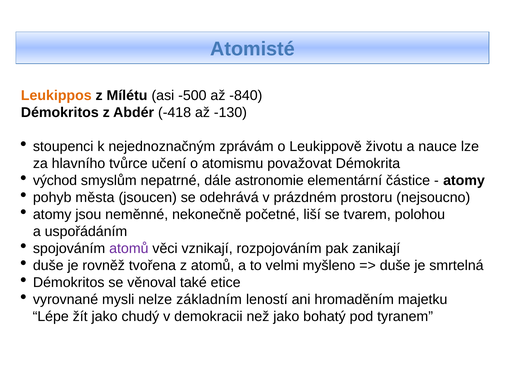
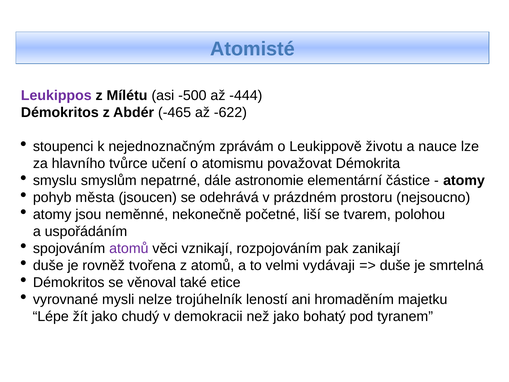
Leukippos colour: orange -> purple (56, 95)
-840: -840 -> -444 (246, 95)
-418: -418 -> -465 (175, 112)
-130: -130 -> -622 (230, 112)
východ: východ -> smyslu (55, 180)
myšleno: myšleno -> vydávaji (329, 265)
základním: základním -> trojúhelník (209, 299)
